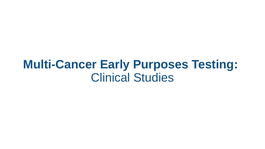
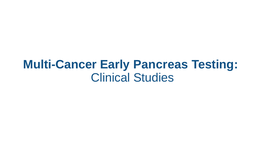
Purposes: Purposes -> Pancreas (161, 65)
